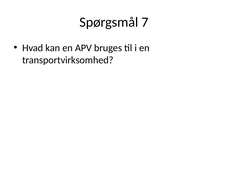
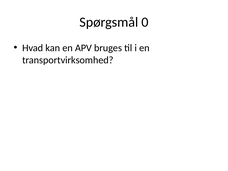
7: 7 -> 0 (145, 22)
